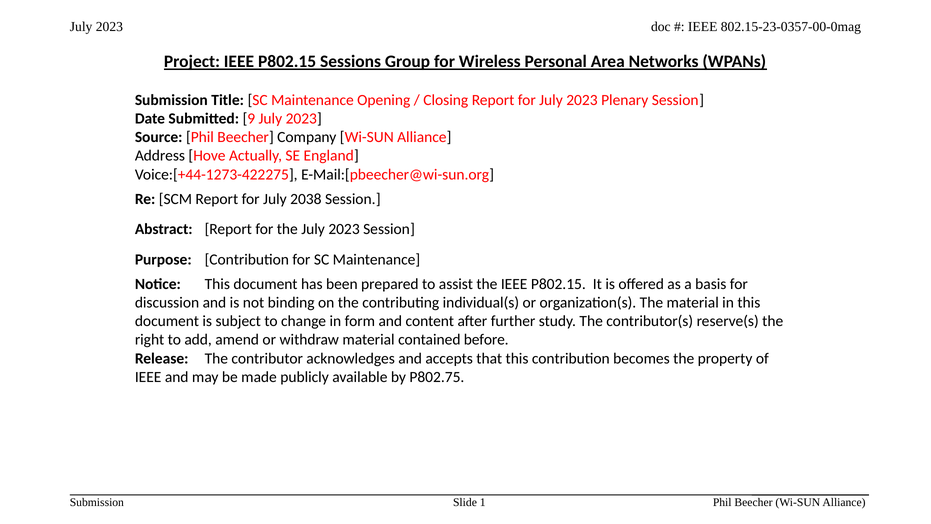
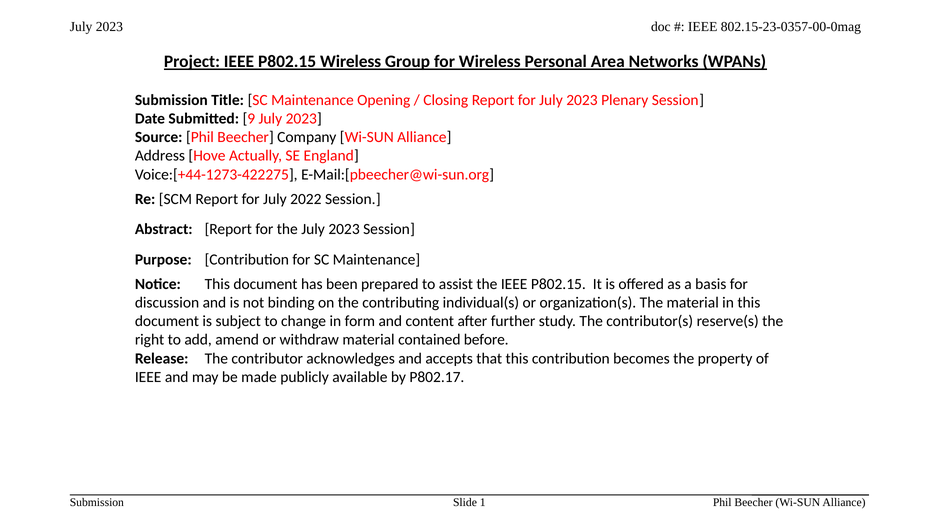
P802.15 Sessions: Sessions -> Wireless (351, 62)
2038: 2038 -> 2022 (306, 199)
P802.75: P802.75 -> P802.17 (437, 377)
